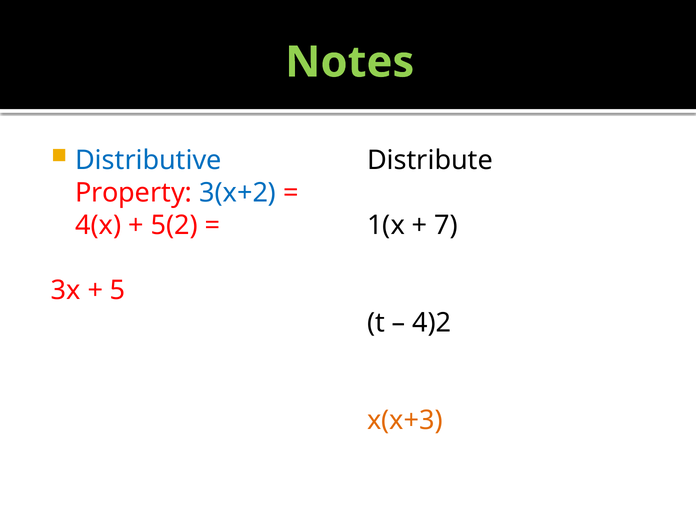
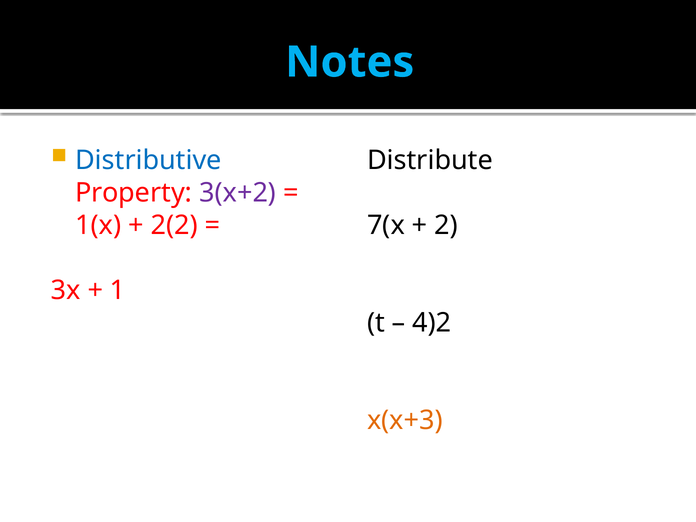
Notes colour: light green -> light blue (350, 62)
3(x+2 colour: blue -> purple (238, 193)
4(x: 4(x -> 1(x (98, 225)
5(2: 5(2 -> 2(2 (174, 225)
1(x: 1(x -> 7(x (386, 225)
7: 7 -> 2 (446, 225)
5: 5 -> 1 (118, 290)
